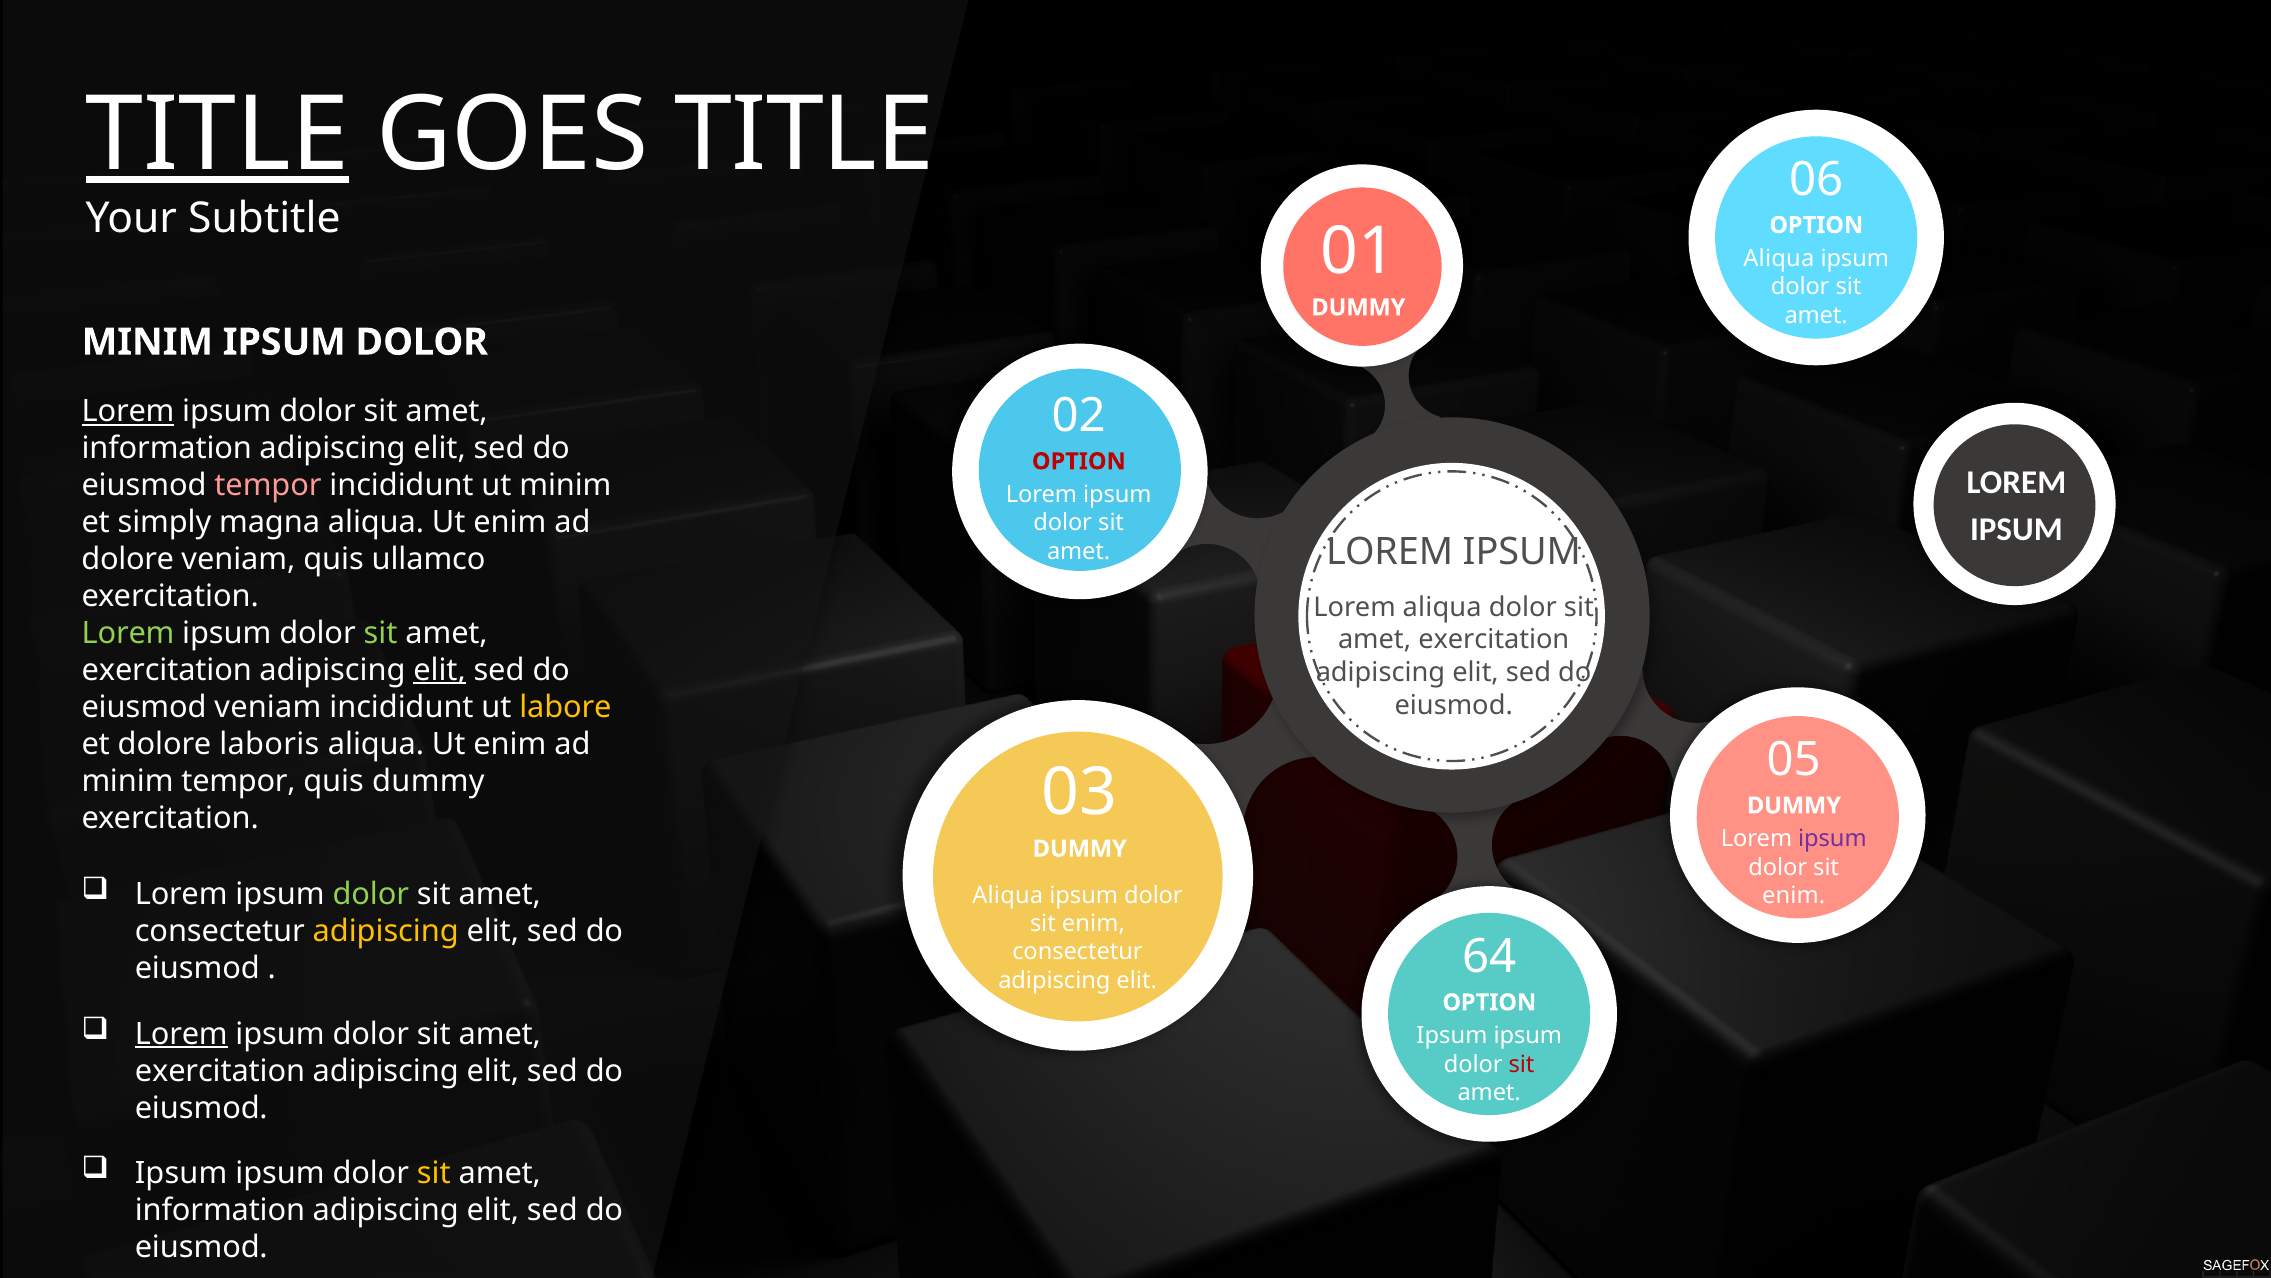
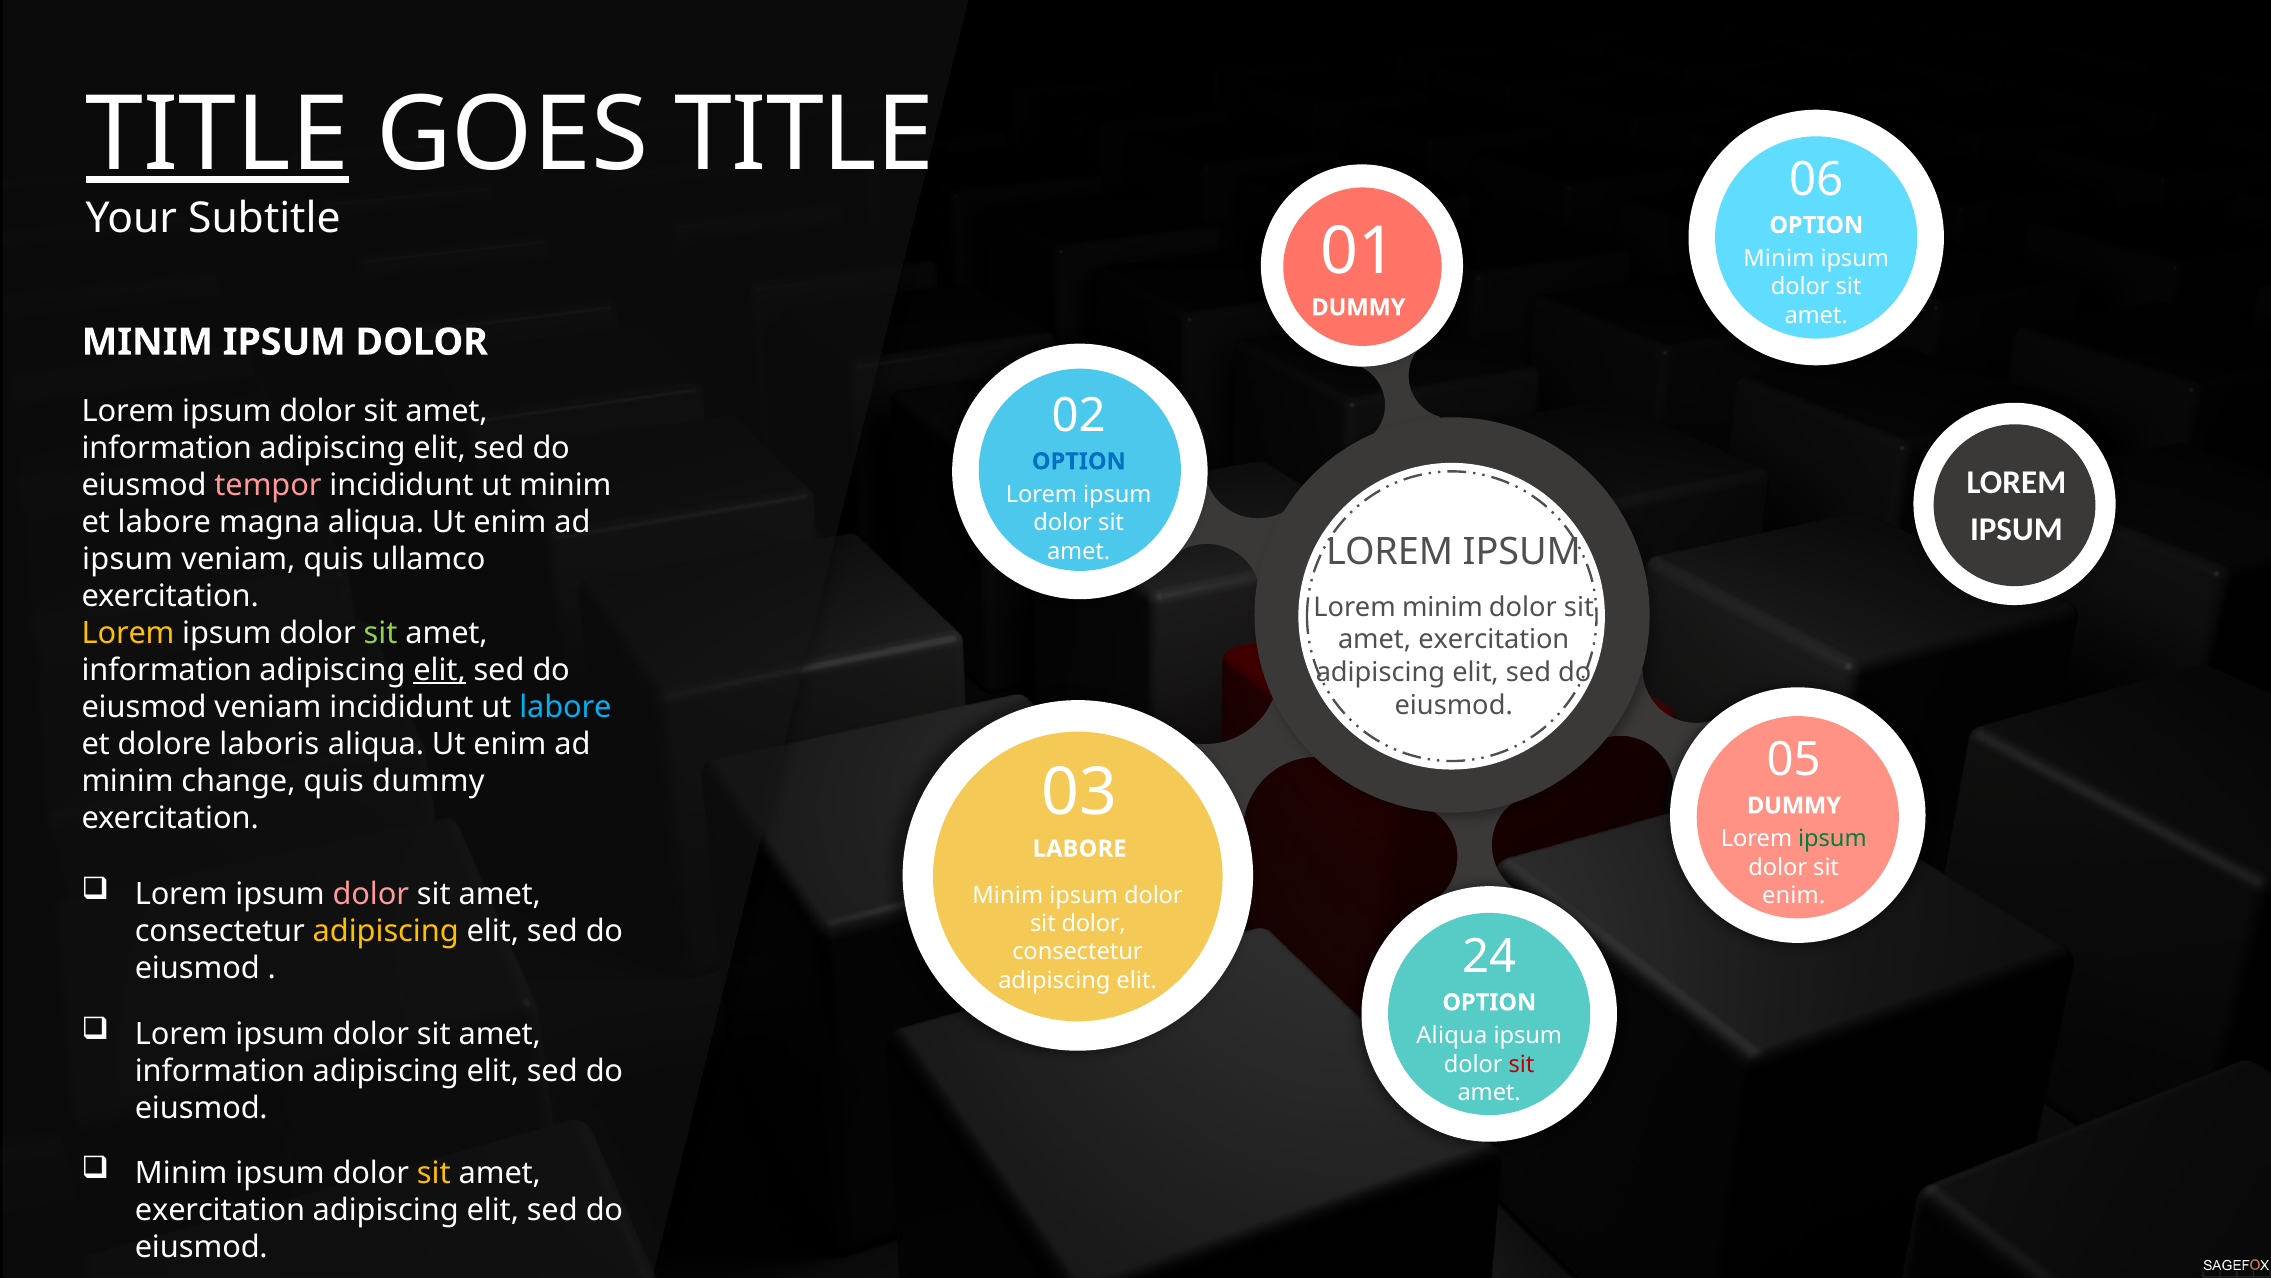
Aliqua: Aliqua -> Minim (1779, 258)
Lorem underline: present -> none (128, 411)
OPTION colour: red -> blue (1079, 461)
et simply: simply -> labore (164, 522)
dolore: dolore -> ipsum (127, 559)
Lorem aliqua: aliqua -> minim (1442, 607)
Lorem colour: light green -> yellow (128, 633)
exercitation: exercitation -> information (167, 670)
labore colour: yellow -> light blue (565, 707)
minim tempor: tempor -> change (238, 781)
ipsum colour: purple -> green (1832, 839)
DUMMY: DUMMY -> LABORE (1080, 848)
dolor colour: light green -> pink (371, 894)
Aliqua: Aliqua -> Minim (1008, 895)
enim: enim -> dolor (1094, 923)
64: 64 -> 24 (1489, 956)
Lorem underline: present -> none (181, 1034)
Ipsum: Ipsum -> Aliqua (1452, 1035)
exercitation: exercitation -> information (220, 1071)
Ipsum: Ipsum -> Minim (181, 1173)
information: information -> exercitation (220, 1210)
